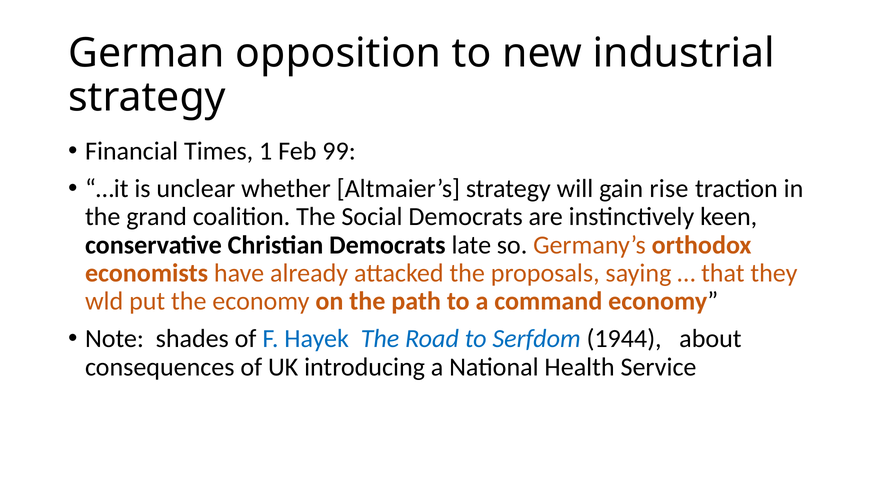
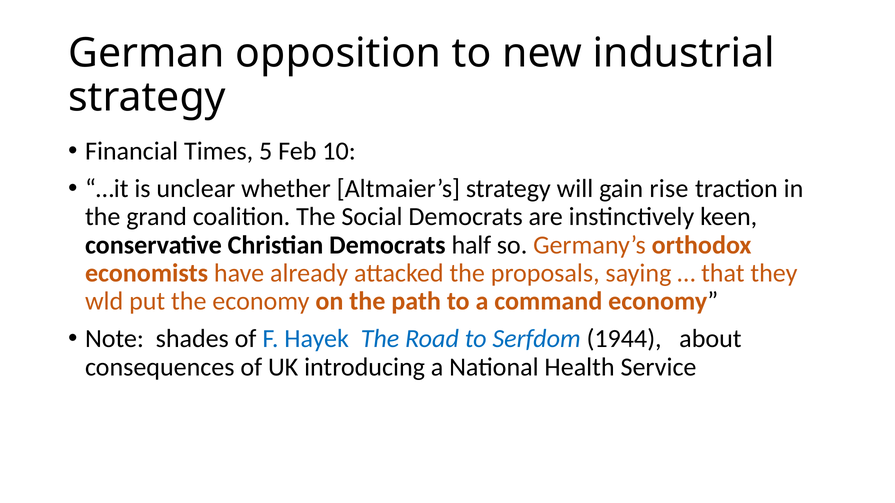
1: 1 -> 5 (266, 151)
99: 99 -> 10 (339, 151)
late: late -> half (471, 245)
